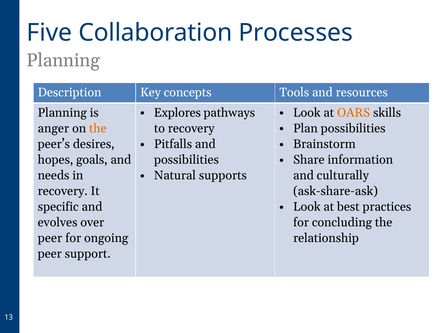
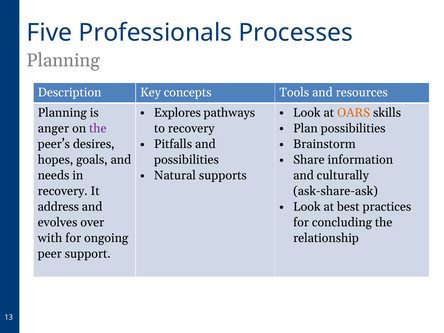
Collaboration: Collaboration -> Professionals (155, 33)
the colour: orange -> purple (98, 128)
specific: specific -> address (58, 207)
peer: peer -> with (50, 238)
